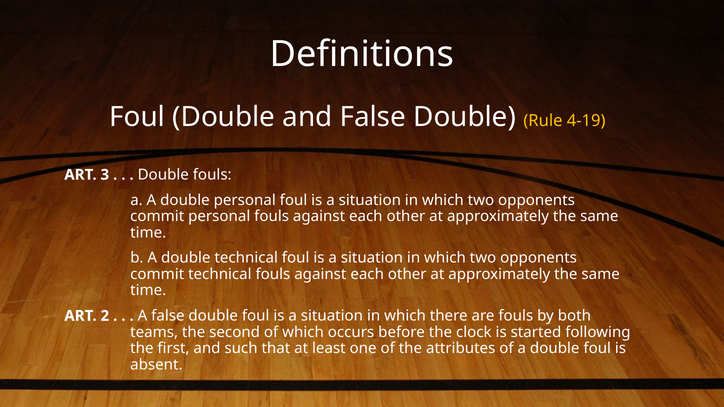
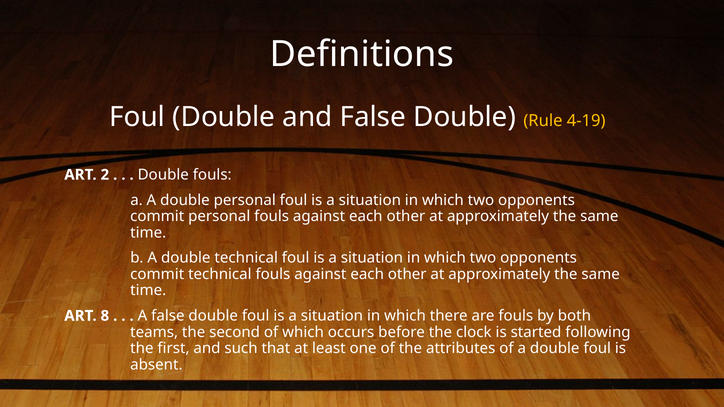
3: 3 -> 2 (105, 175)
2: 2 -> 8 (105, 316)
